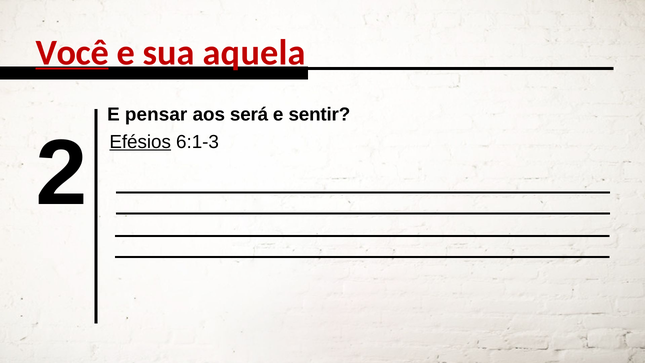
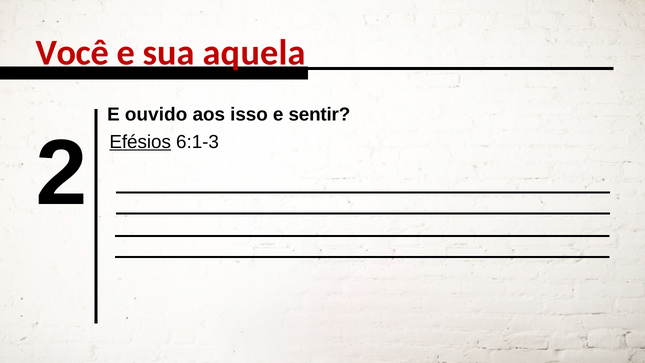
Você underline: present -> none (72, 53)
pensar: pensar -> ouvido (156, 115)
será: será -> isso (249, 115)
